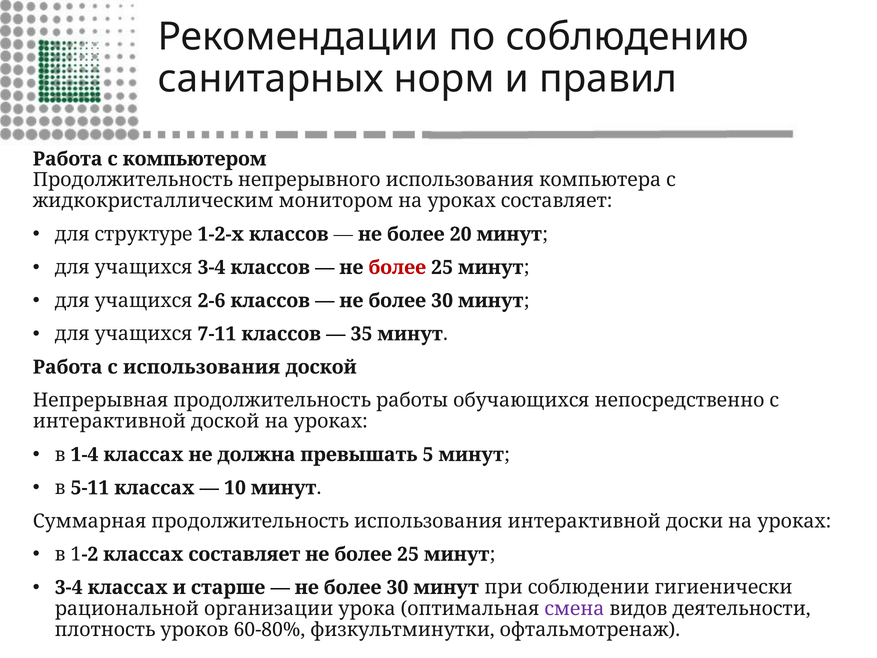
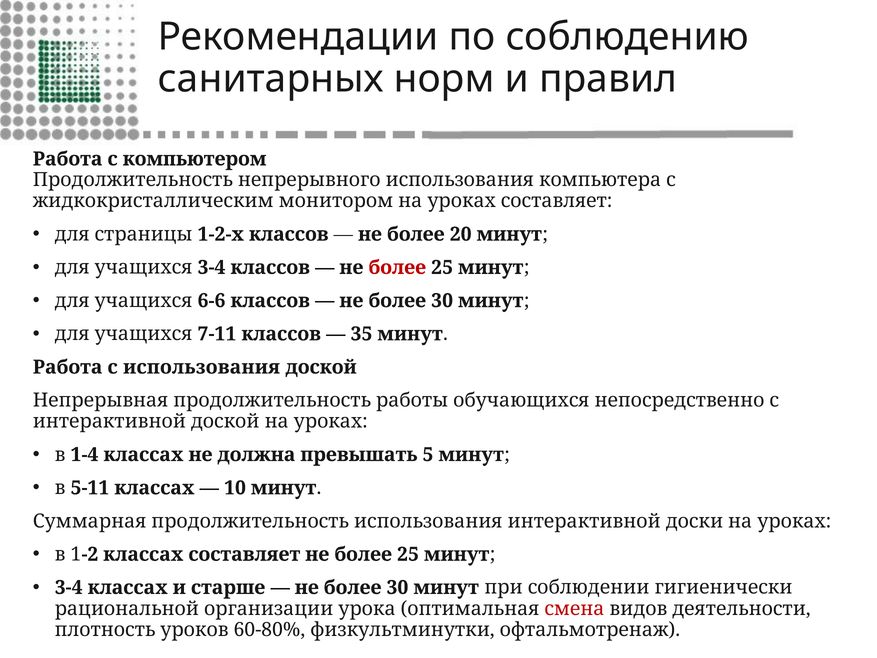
структуре: структуре -> страницы (144, 234)
2-6: 2-6 -> 6-6 (211, 301)
смена colour: purple -> red (574, 608)
